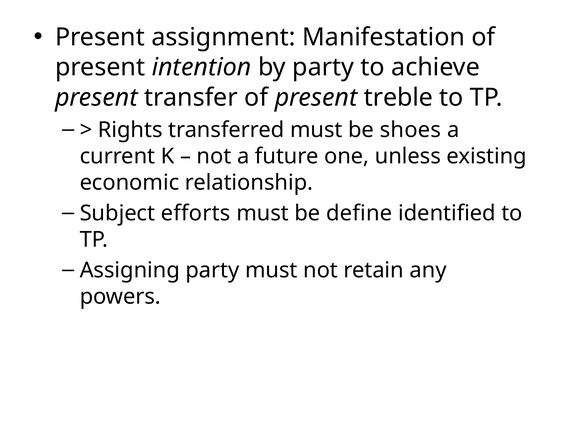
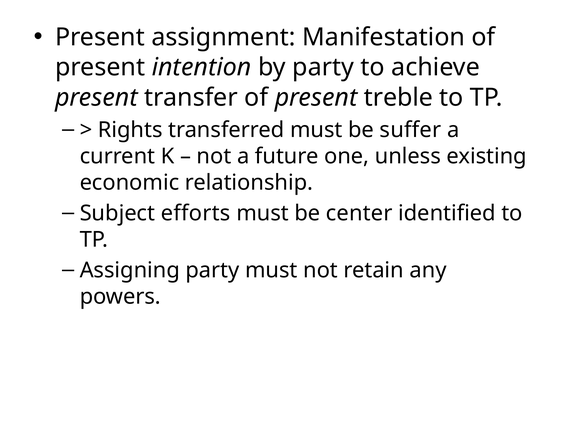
shoes: shoes -> suffer (410, 130)
define: define -> center (359, 213)
